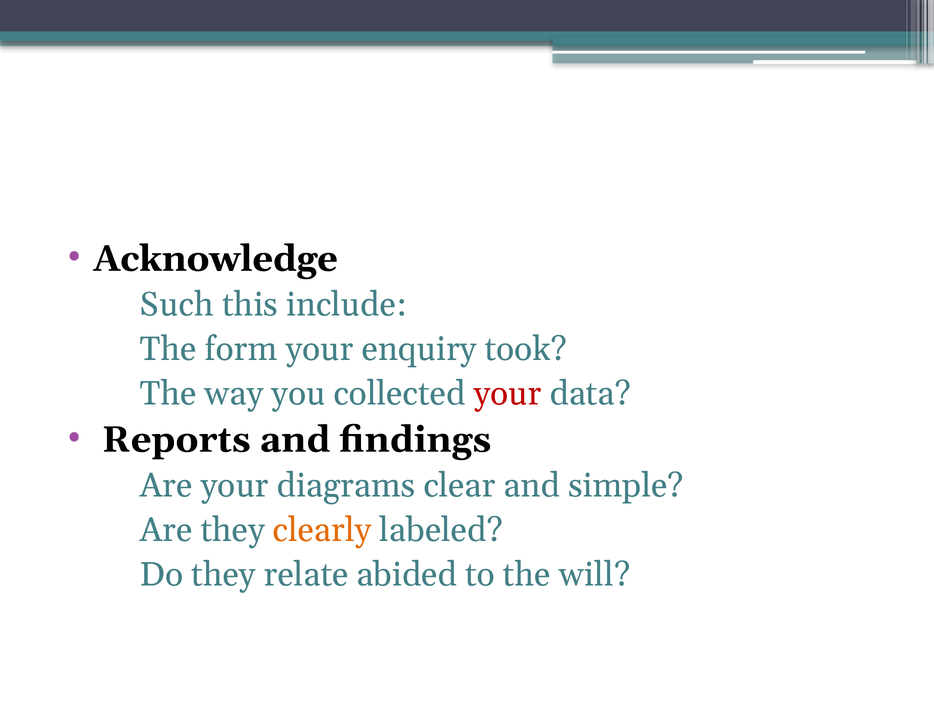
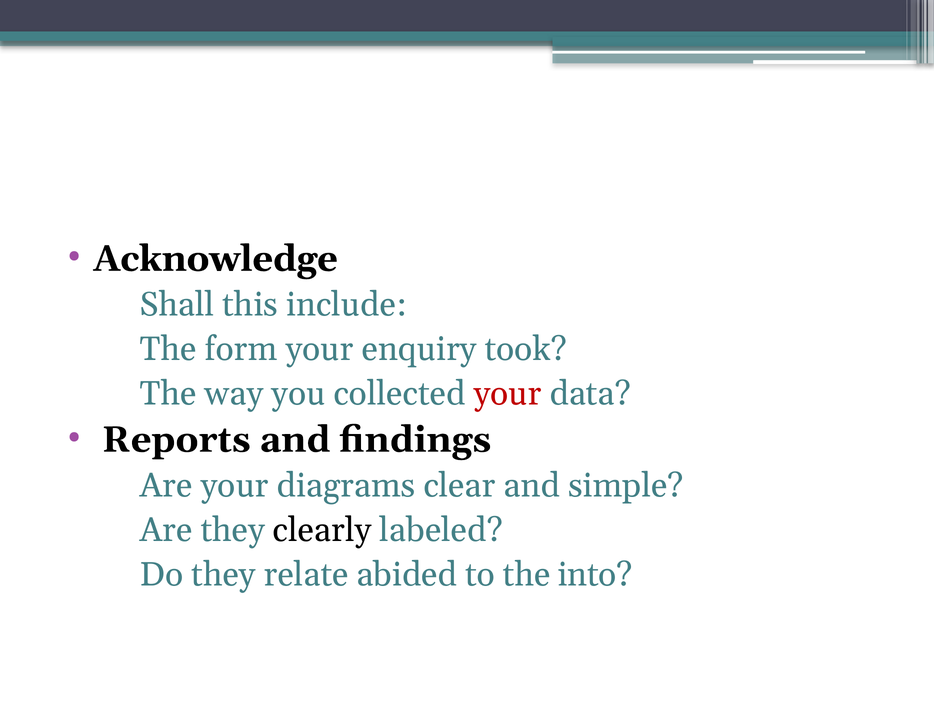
Such: Such -> Shall (177, 304)
clearly colour: orange -> black (322, 530)
will: will -> into (595, 574)
